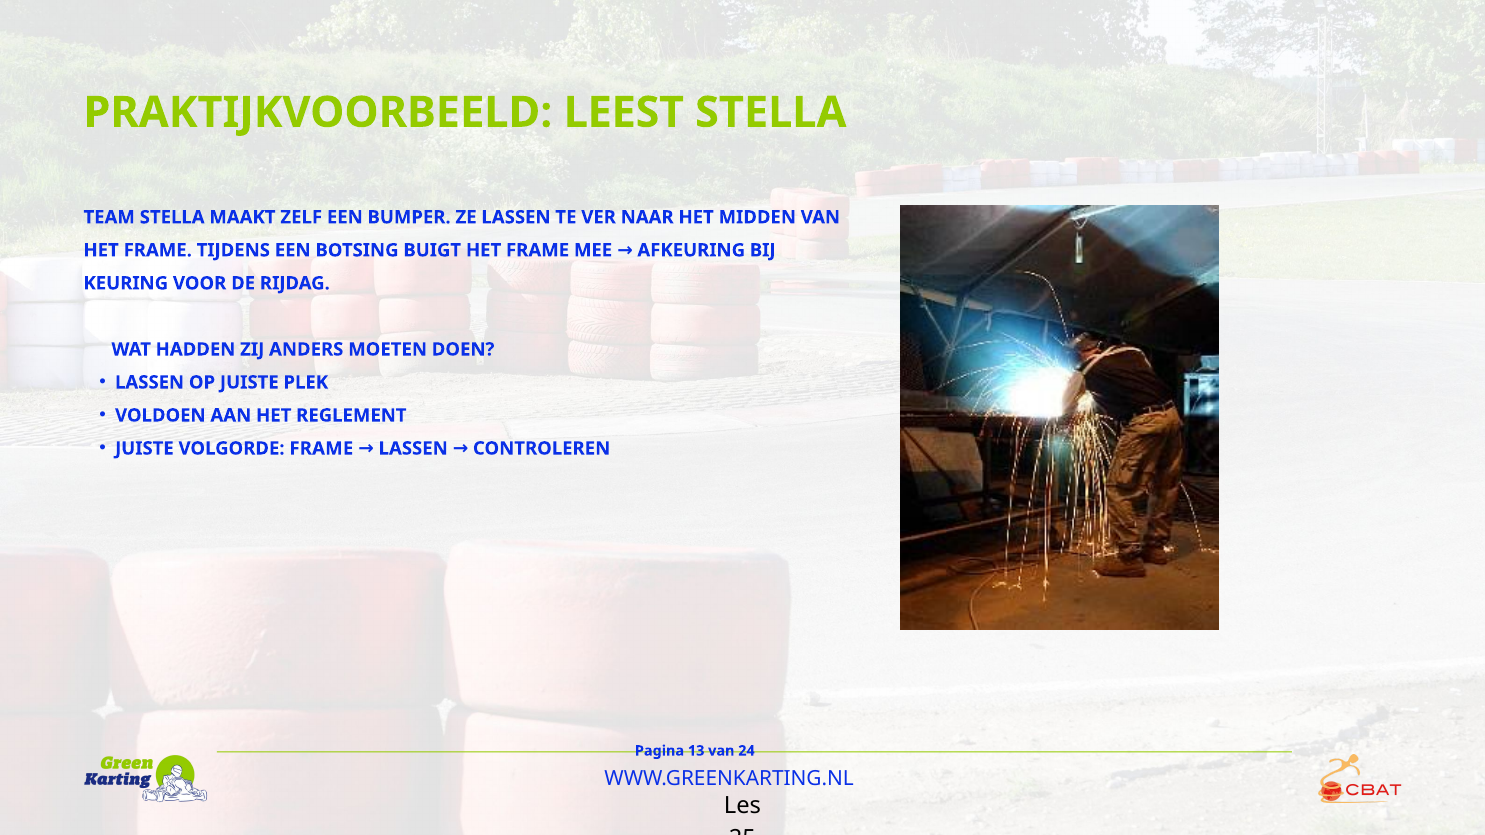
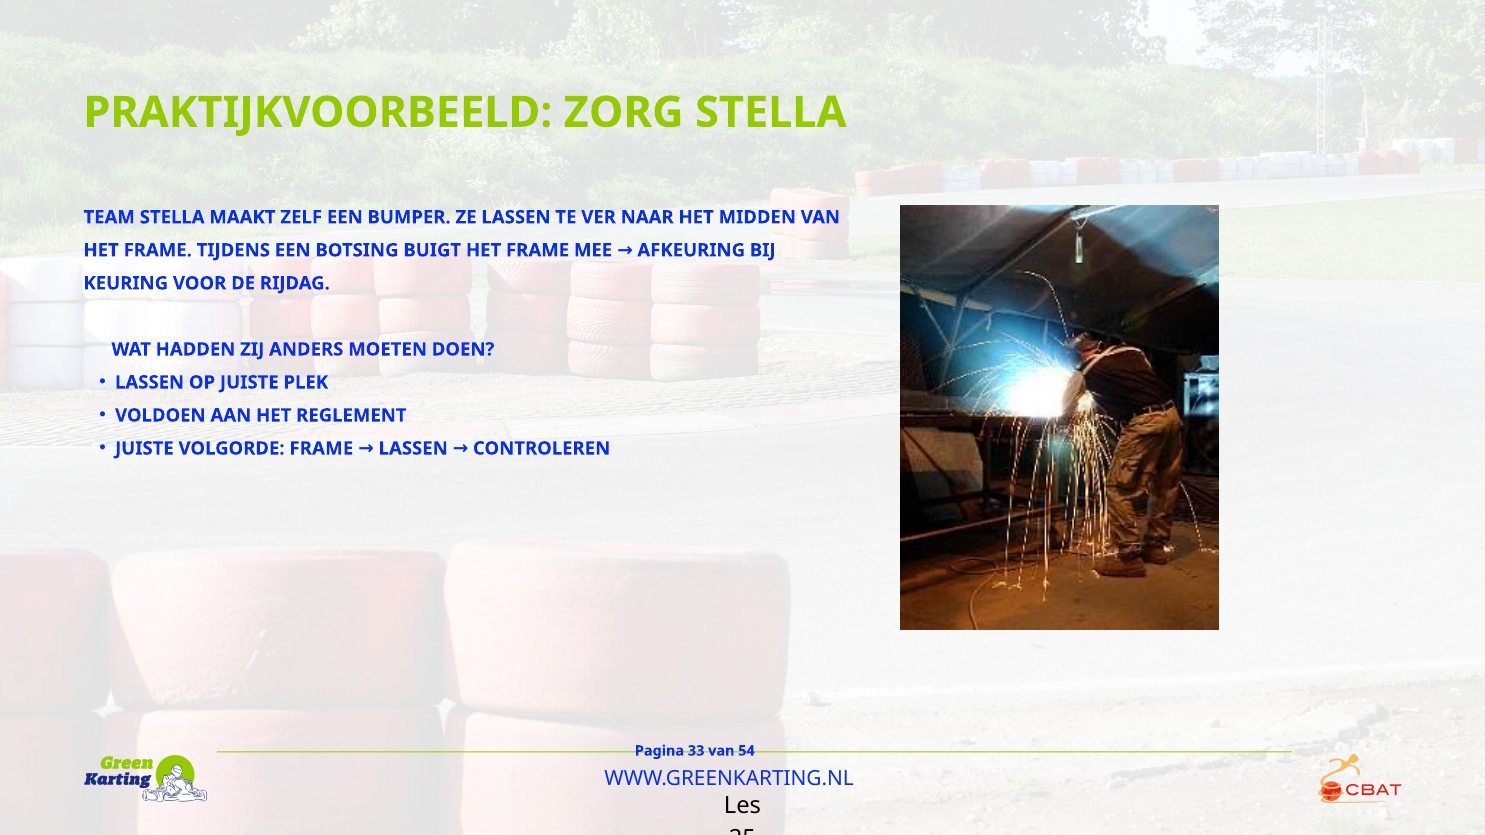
LEEST: LEEST -> ZORG (624, 113)
13: 13 -> 33 (696, 751)
24: 24 -> 54 (746, 751)
